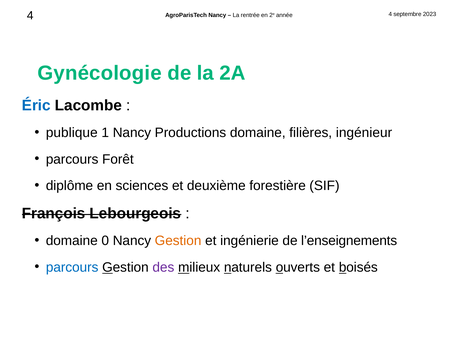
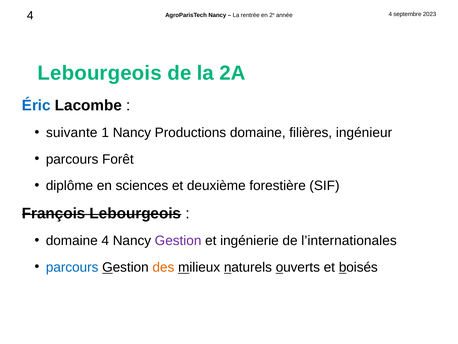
Gynécologie: Gynécologie -> Lebourgeois (100, 73)
publique: publique -> suivante (72, 133)
domaine 0: 0 -> 4 (105, 240)
Gestion colour: orange -> purple (178, 240)
l’enseignements: l’enseignements -> l’internationales (349, 240)
des colour: purple -> orange (163, 267)
